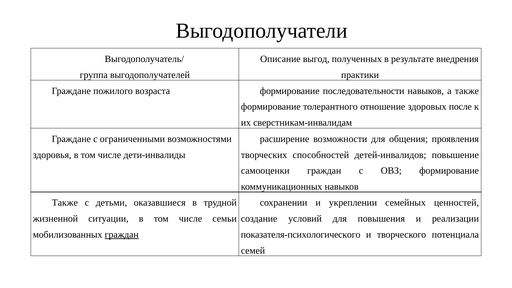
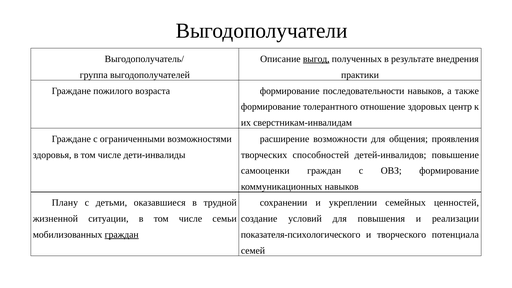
выгод underline: none -> present (316, 59)
после: после -> центр (460, 107)
Также: Также -> Плану (65, 203)
